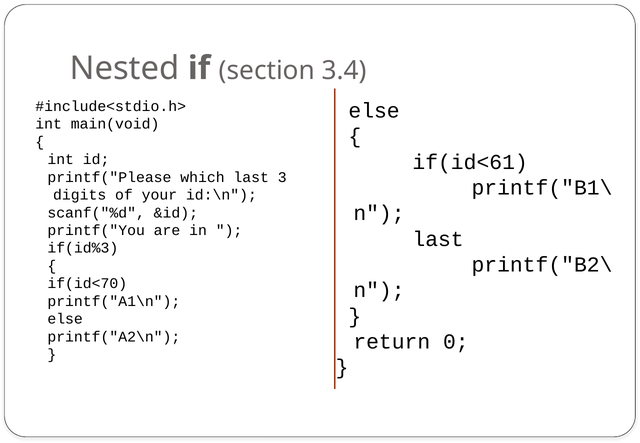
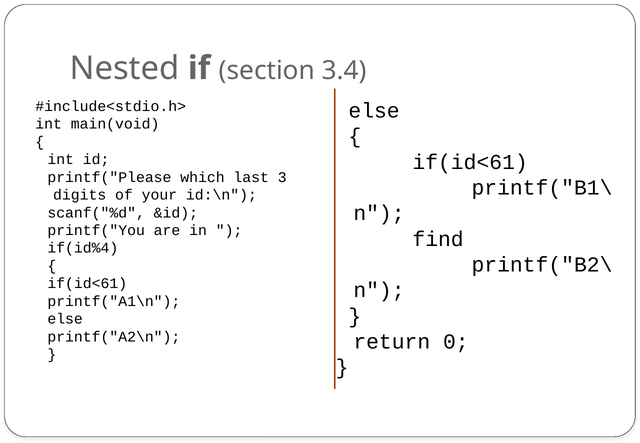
last: last -> find (438, 239)
if(id%3: if(id%3 -> if(id%4 (83, 248)
if(id<70: if(id<70 -> if(id<61 (87, 284)
